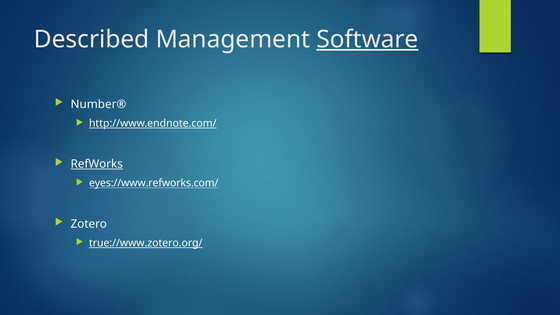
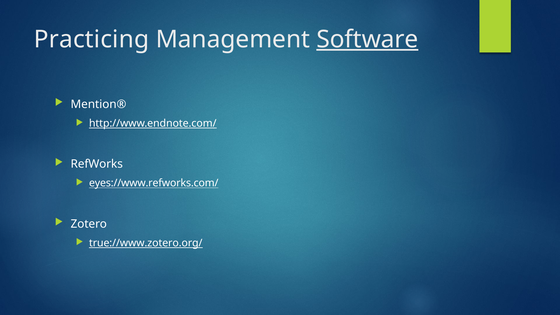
Described: Described -> Practicing (92, 39)
Number®: Number® -> Mention® (98, 104)
RefWorks underline: present -> none (97, 164)
